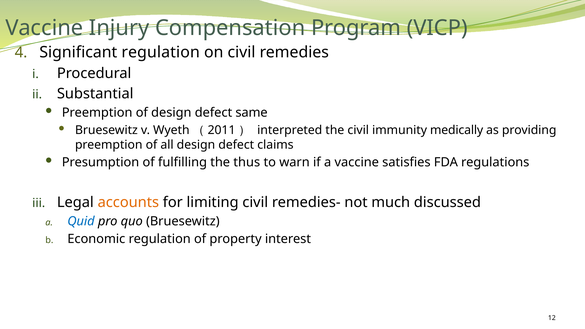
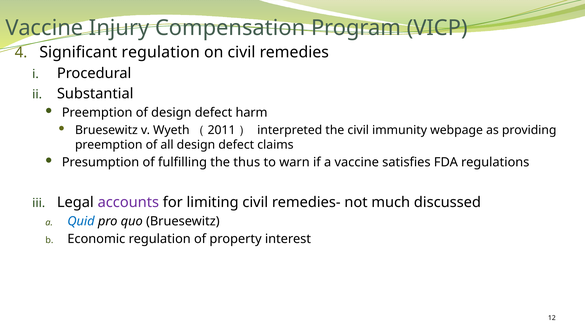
same: same -> harm (252, 113)
medically: medically -> webpage (457, 130)
accounts colour: orange -> purple (128, 202)
